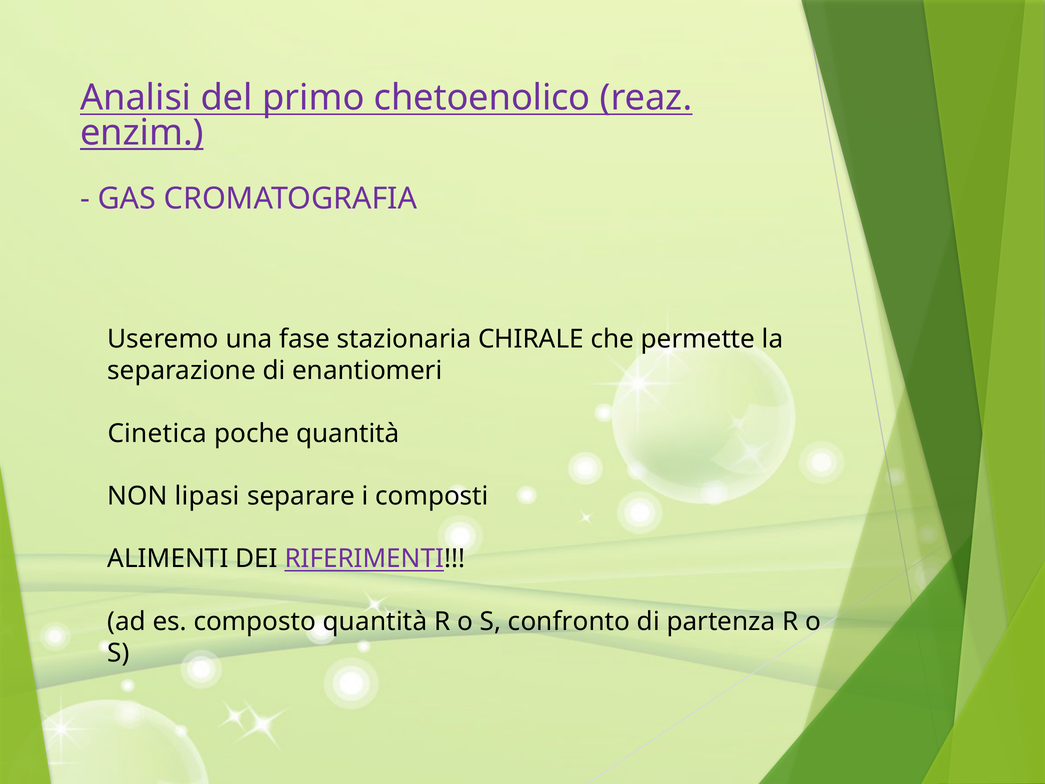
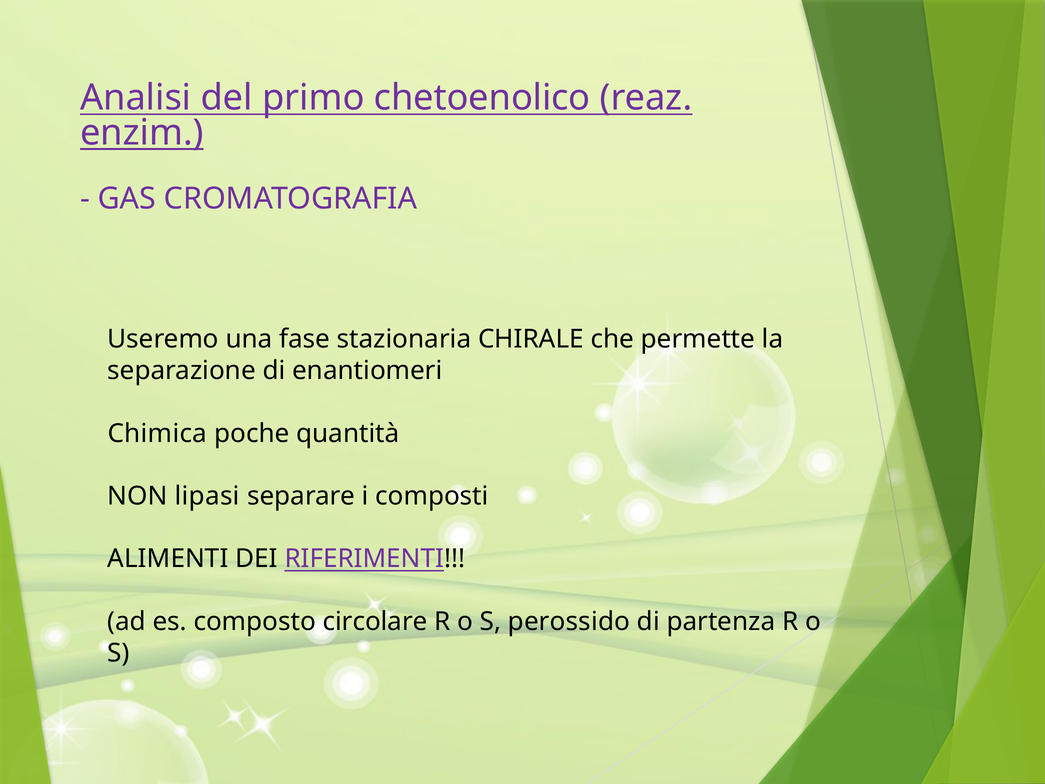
Cinetica: Cinetica -> Chimica (157, 433)
composto quantità: quantità -> circolare (375, 621)
confronto: confronto -> perossido (569, 621)
